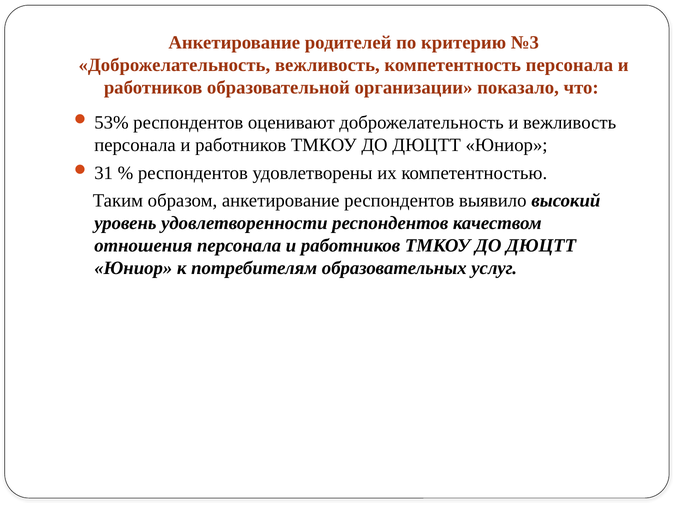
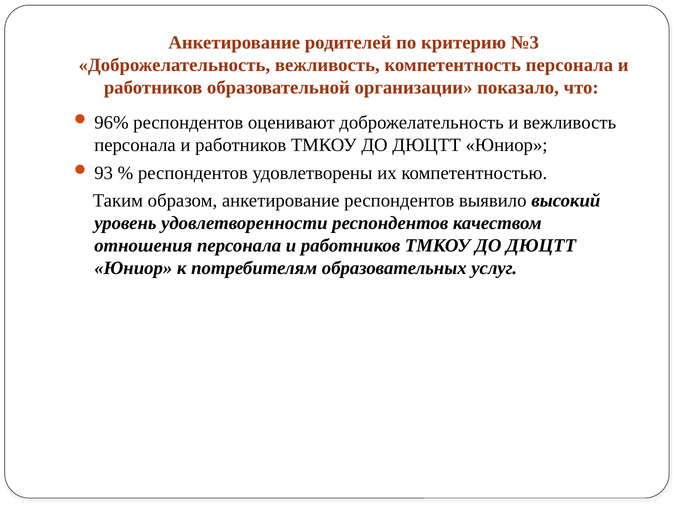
53%: 53% -> 96% (111, 123)
31: 31 -> 93 (104, 173)
